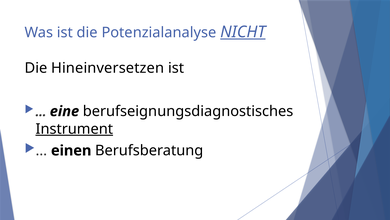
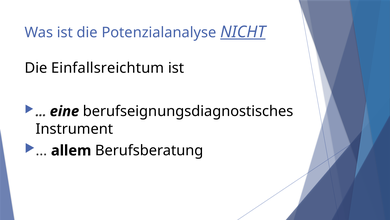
Hineinversetzen: Hineinversetzen -> Einfallsreichtum (108, 68)
Instrument underline: present -> none (74, 129)
einen: einen -> allem (71, 150)
